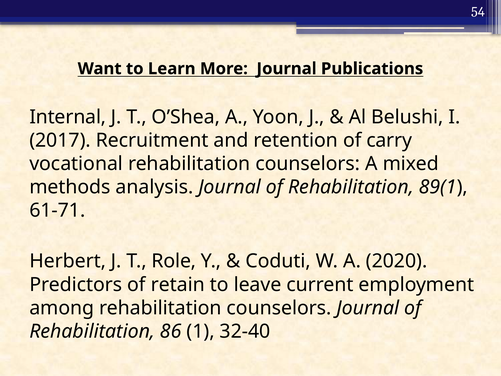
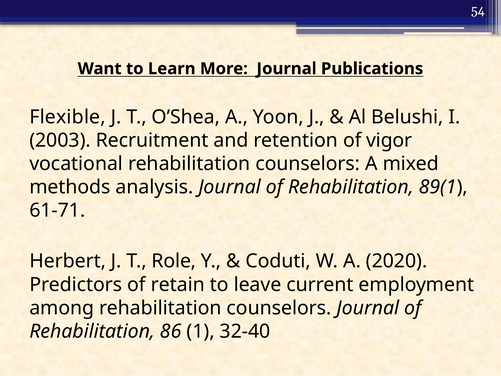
Internal: Internal -> Flexible (68, 117)
2017: 2017 -> 2003 (60, 140)
carry: carry -> vigor (389, 140)
